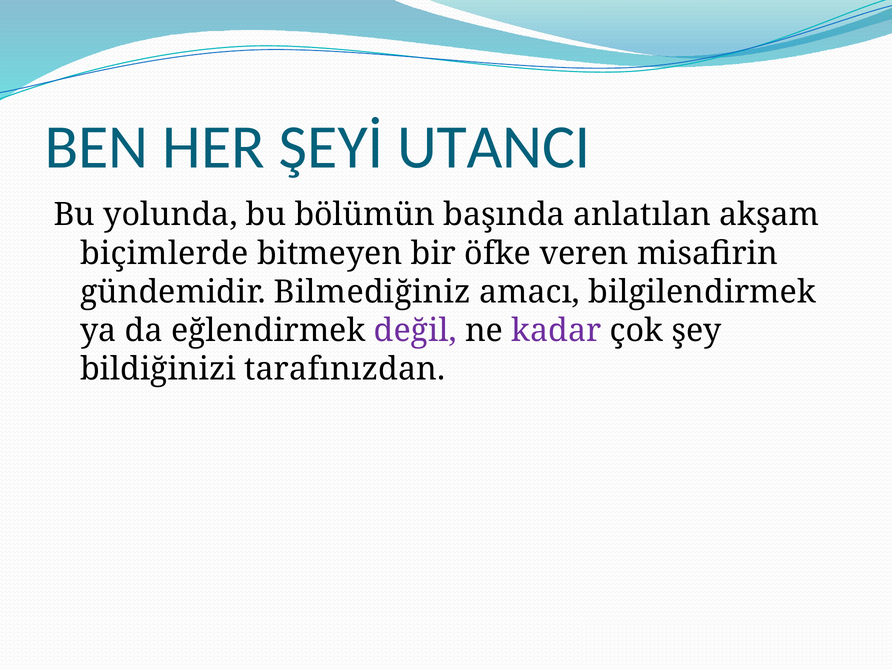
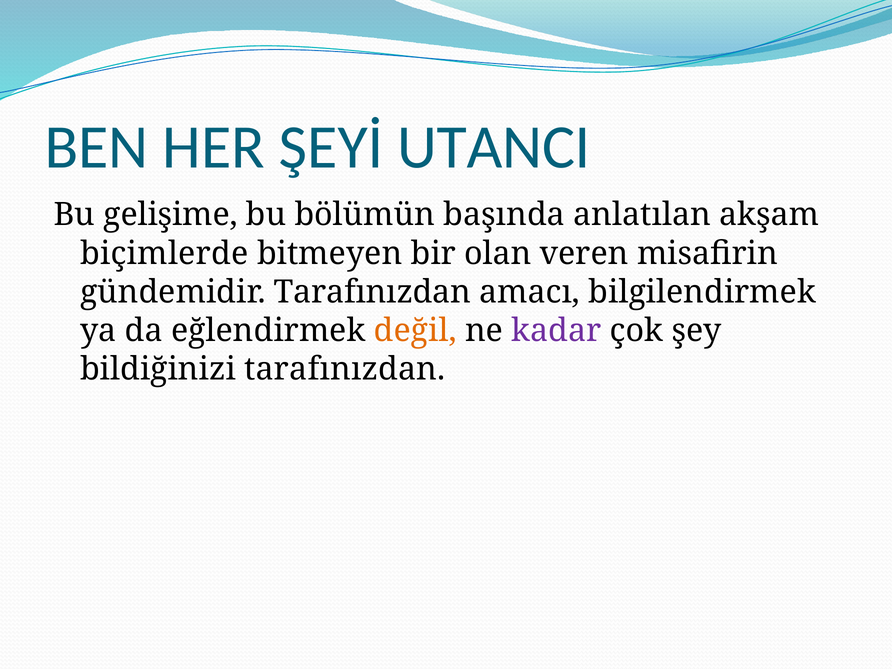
yolunda: yolunda -> gelişime (171, 215)
öfke: öfke -> olan (498, 253)
gündemidir Bilmediğiniz: Bilmediğiniz -> Tarafınızdan (372, 292)
değil colour: purple -> orange (415, 331)
